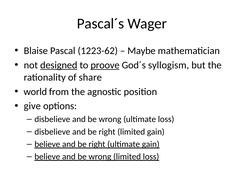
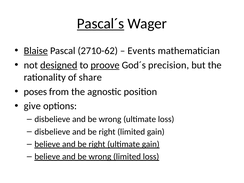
Pascal´s underline: none -> present (101, 24)
Blaise underline: none -> present (36, 51)
1223-62: 1223-62 -> 2710-62 (98, 51)
Maybe: Maybe -> Events (141, 51)
syllogism: syllogism -> precision (169, 65)
world: world -> poses (35, 92)
